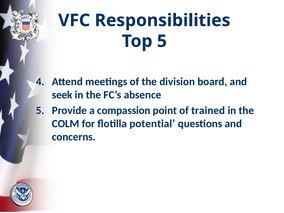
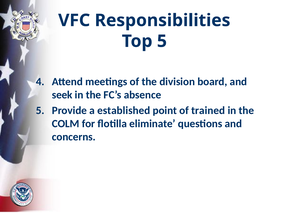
compassion: compassion -> established (124, 110)
potential: potential -> eliminate (152, 124)
